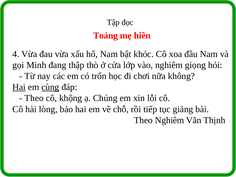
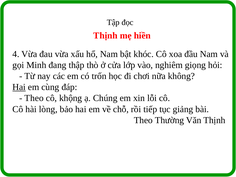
Toáng: Toáng -> Thịnh (105, 35)
cùng underline: present -> none (50, 87)
Theo Nghiêm: Nghiêm -> Thường (169, 120)
